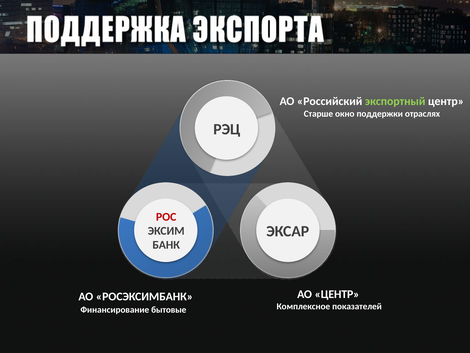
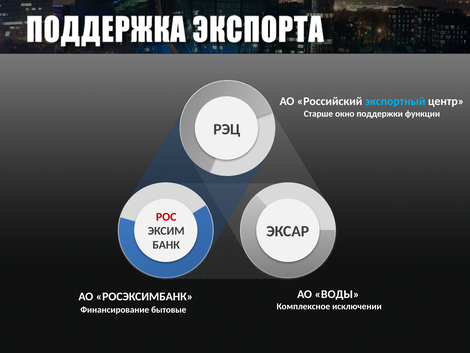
экспортный colour: light green -> light blue (395, 101)
отраслях: отраслях -> функции (422, 114)
АО ЦЕНТР: ЦЕНТР -> ВОДЫ (337, 294)
показателей: показателей -> исключении (357, 306)
